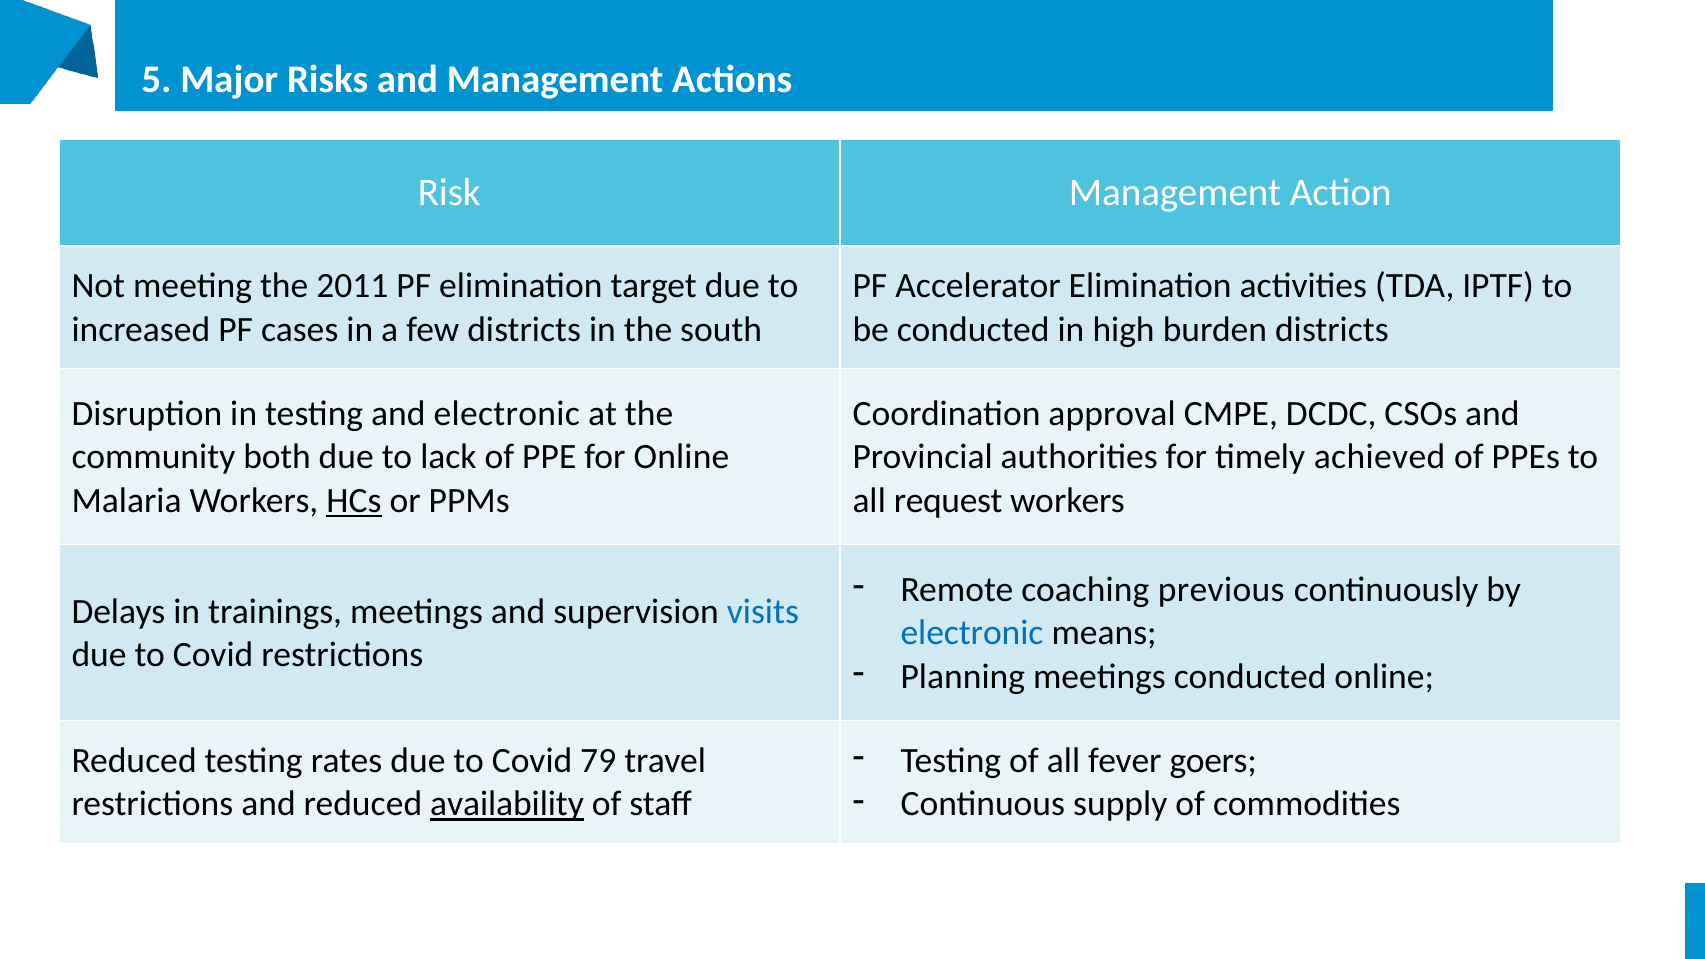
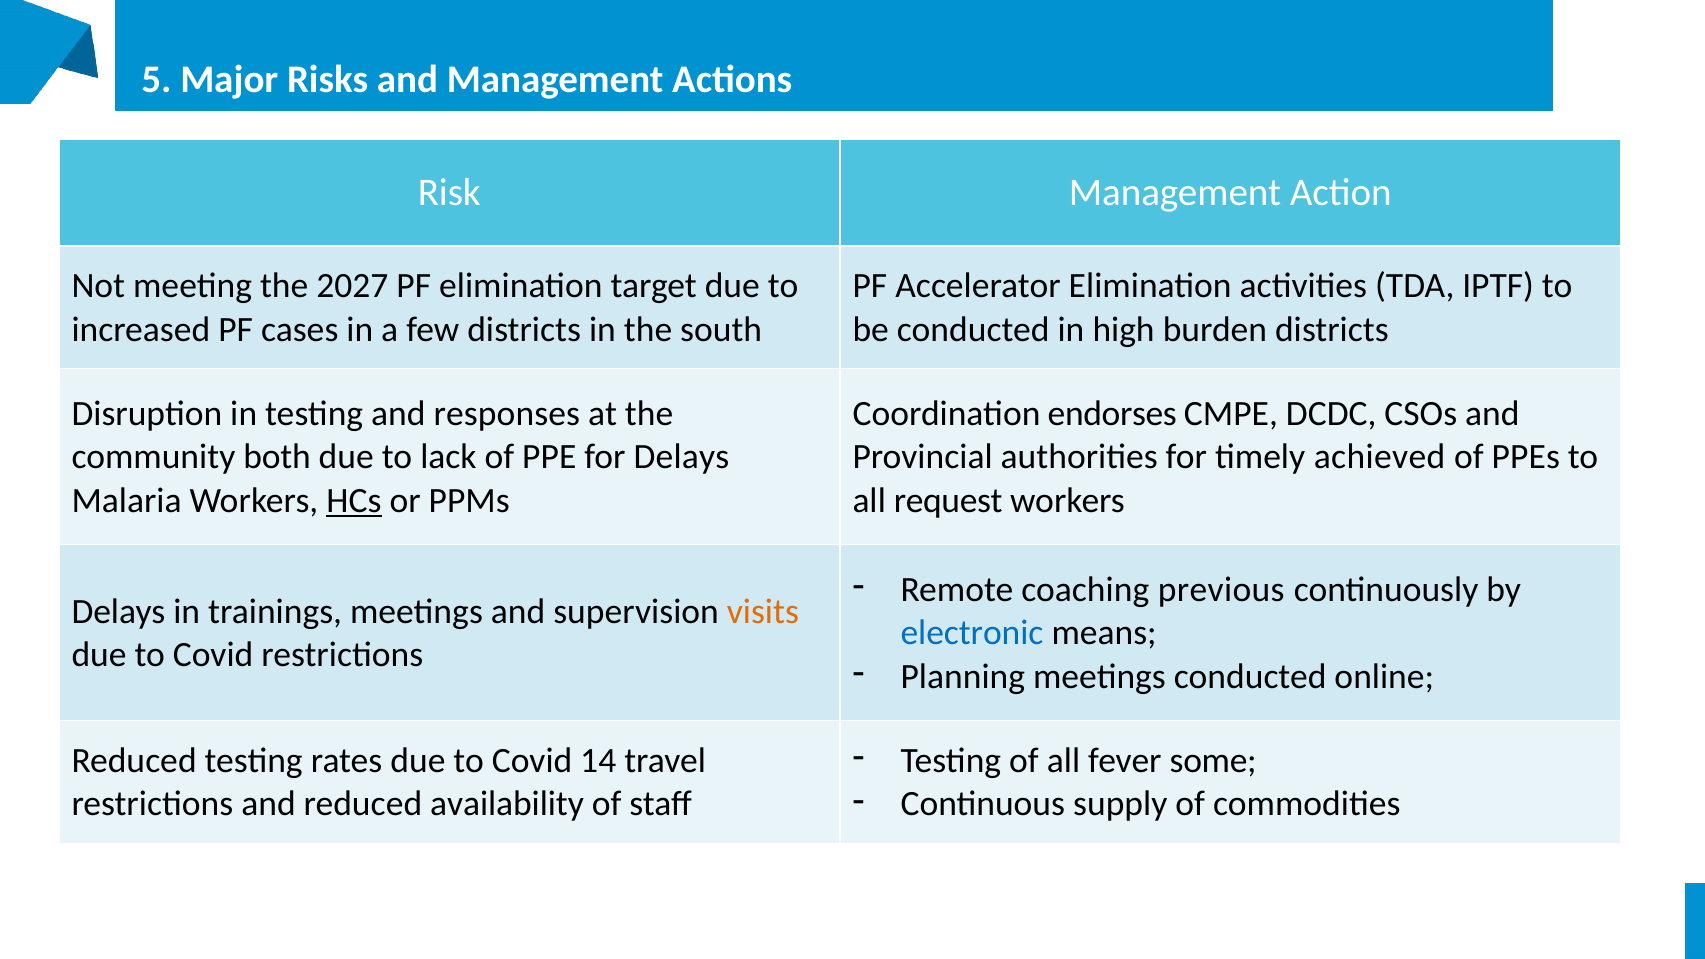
2011: 2011 -> 2027 (352, 286)
and electronic: electronic -> responses (507, 413)
approval: approval -> endorses (1112, 413)
for Online: Online -> Delays (681, 457)
visits colour: blue -> orange (763, 611)
goers: goers -> some (1213, 761)
79: 79 -> 14 (598, 761)
availability underline: present -> none (507, 804)
